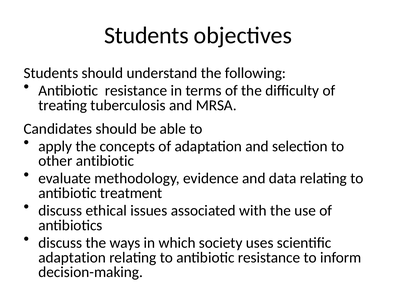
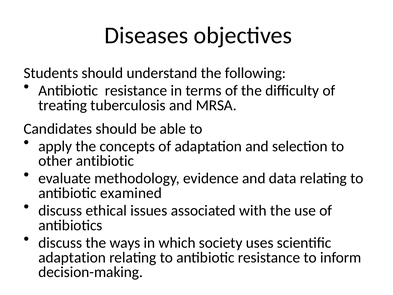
Students: Students -> Diseases (146, 35)
treatment: treatment -> examined (131, 193)
